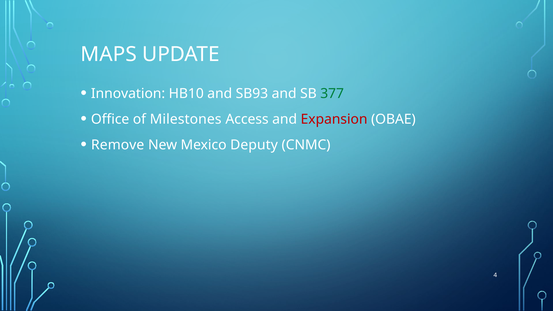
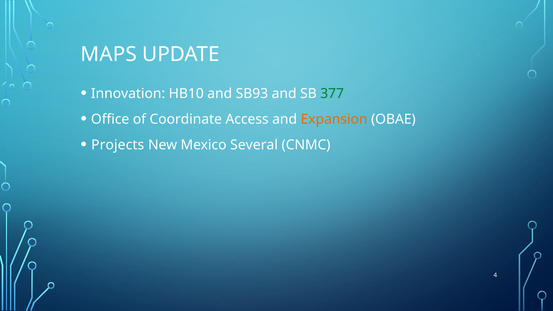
Milestones: Milestones -> Coordinate (186, 119)
Expansion colour: red -> orange (334, 119)
Remove: Remove -> Projects (118, 145)
Deputy: Deputy -> Several (254, 145)
